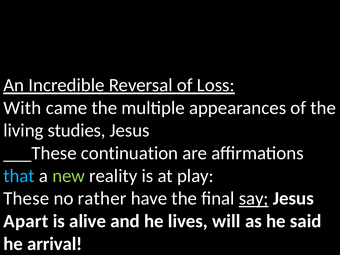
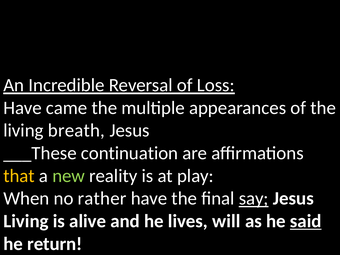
With: With -> Have (23, 108)
studies: studies -> breath (76, 130)
that colour: light blue -> yellow (19, 176)
These: These -> When (26, 198)
Apart: Apart -> Living (26, 221)
said underline: none -> present (306, 221)
arrival: arrival -> return (55, 244)
